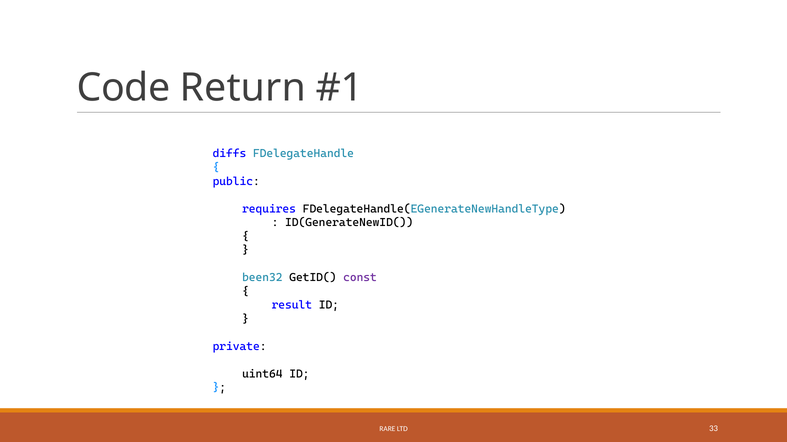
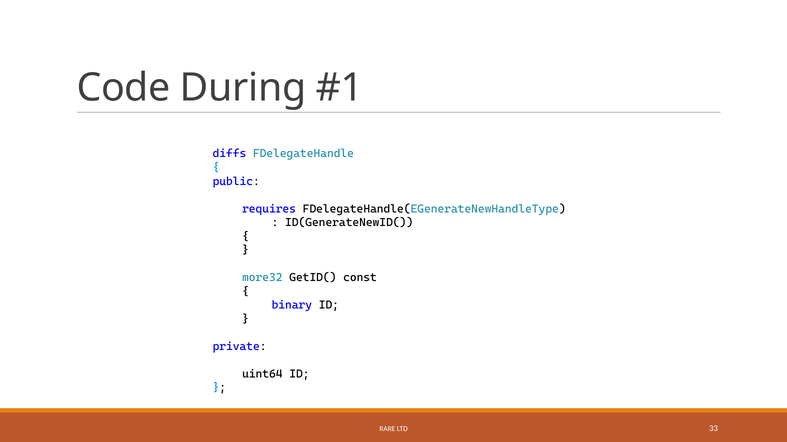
Return: Return -> During (243, 88)
been32: been32 -> more32 (262, 278)
const colour: purple -> black (360, 278)
result: result -> binary (292, 306)
